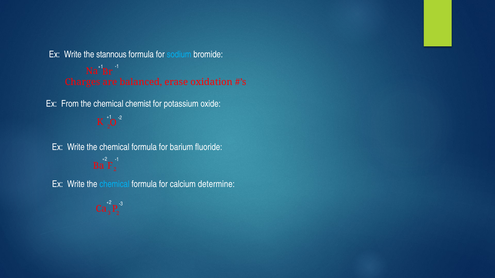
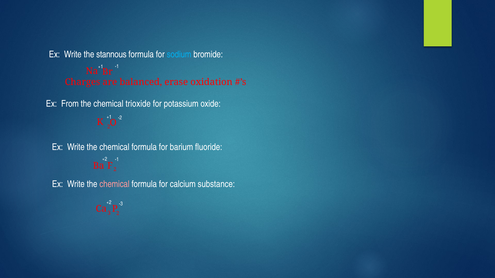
chemist: chemist -> trioxide (138, 104)
chemical colour: light blue -> pink (114, 184)
determine: determine -> substance (216, 184)
